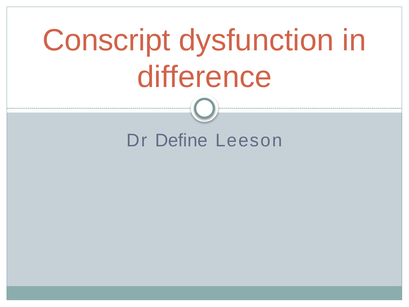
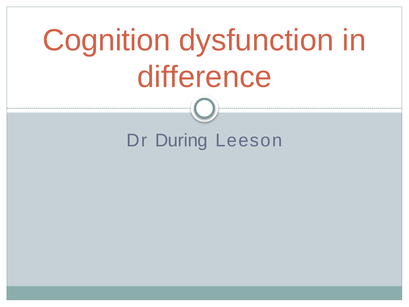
Conscript: Conscript -> Cognition (106, 40)
Define: Define -> During (181, 140)
